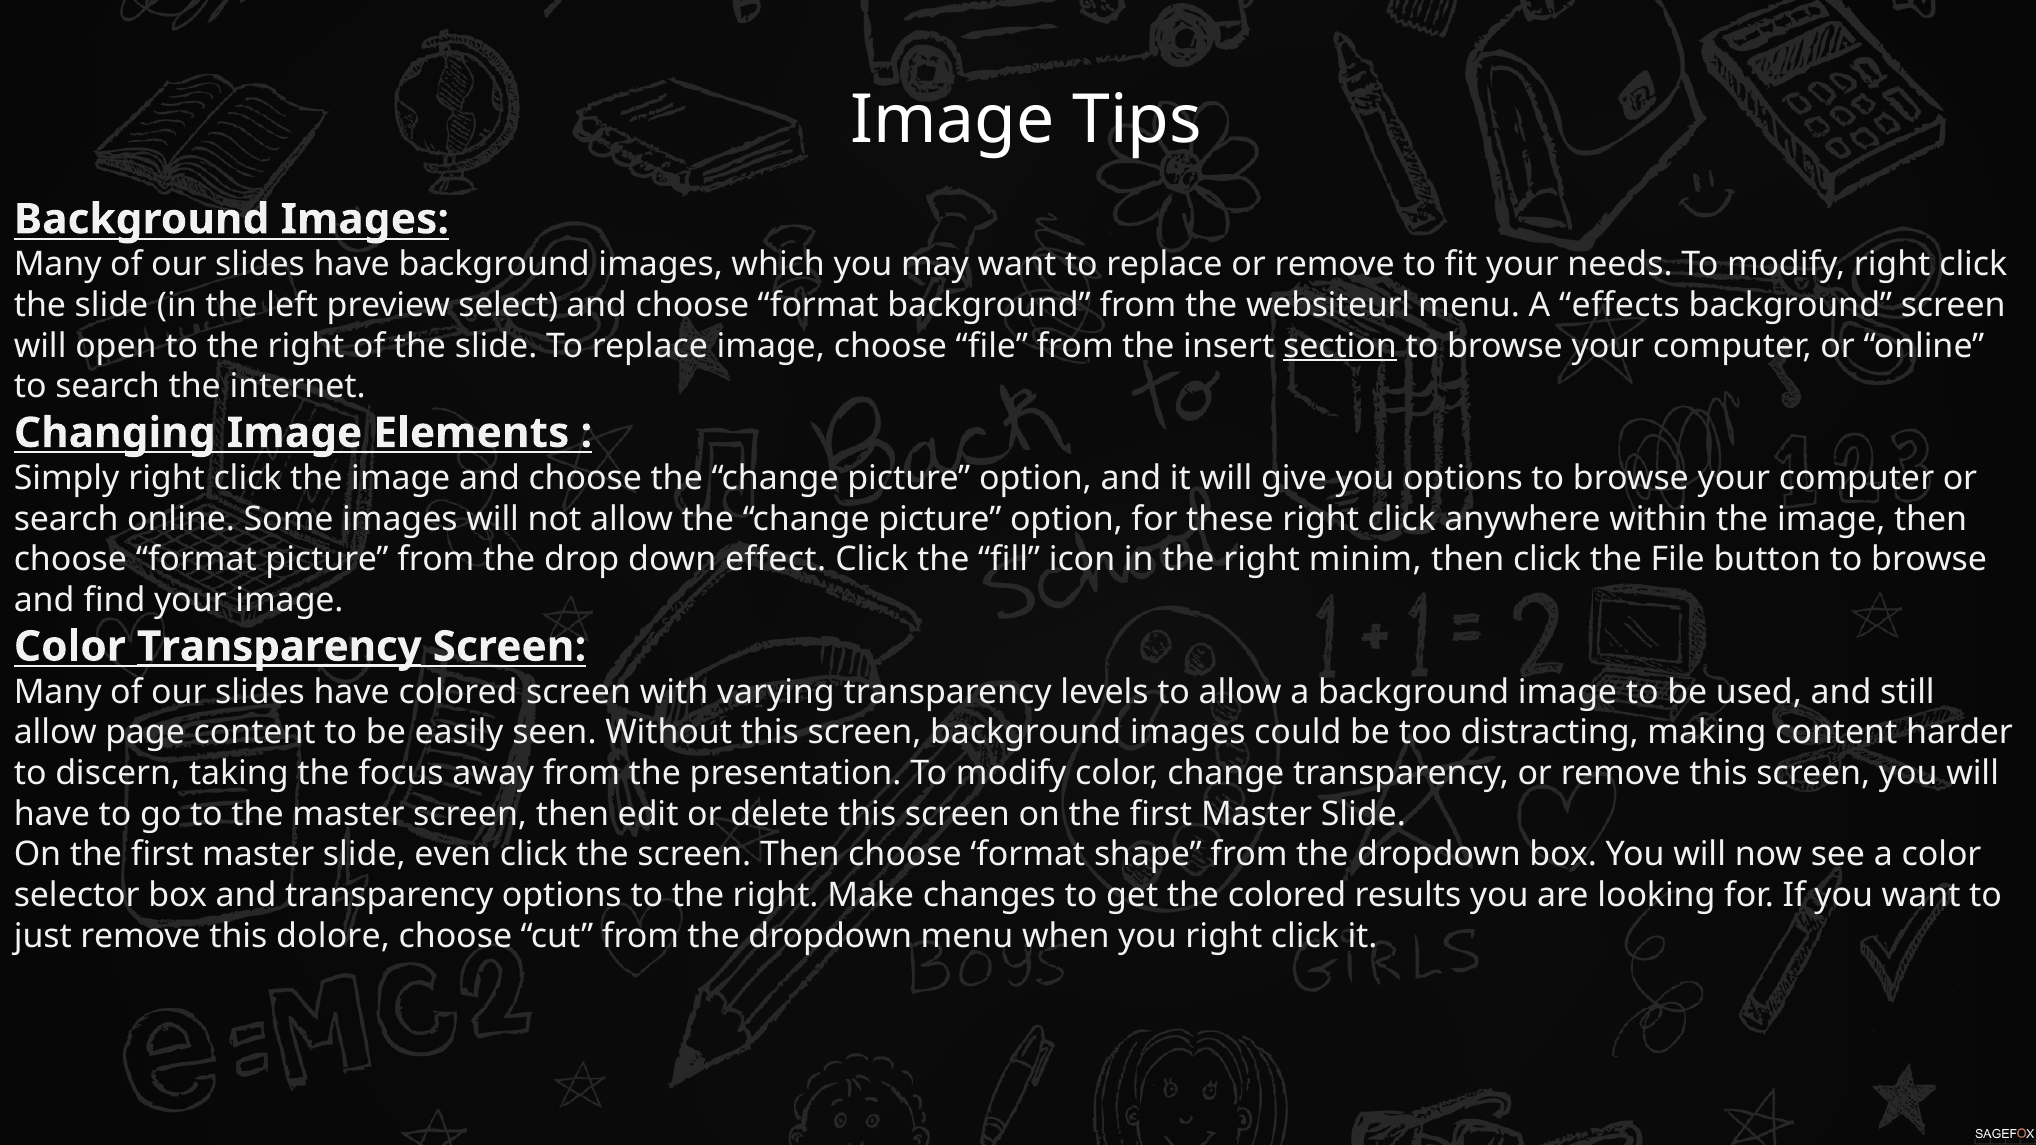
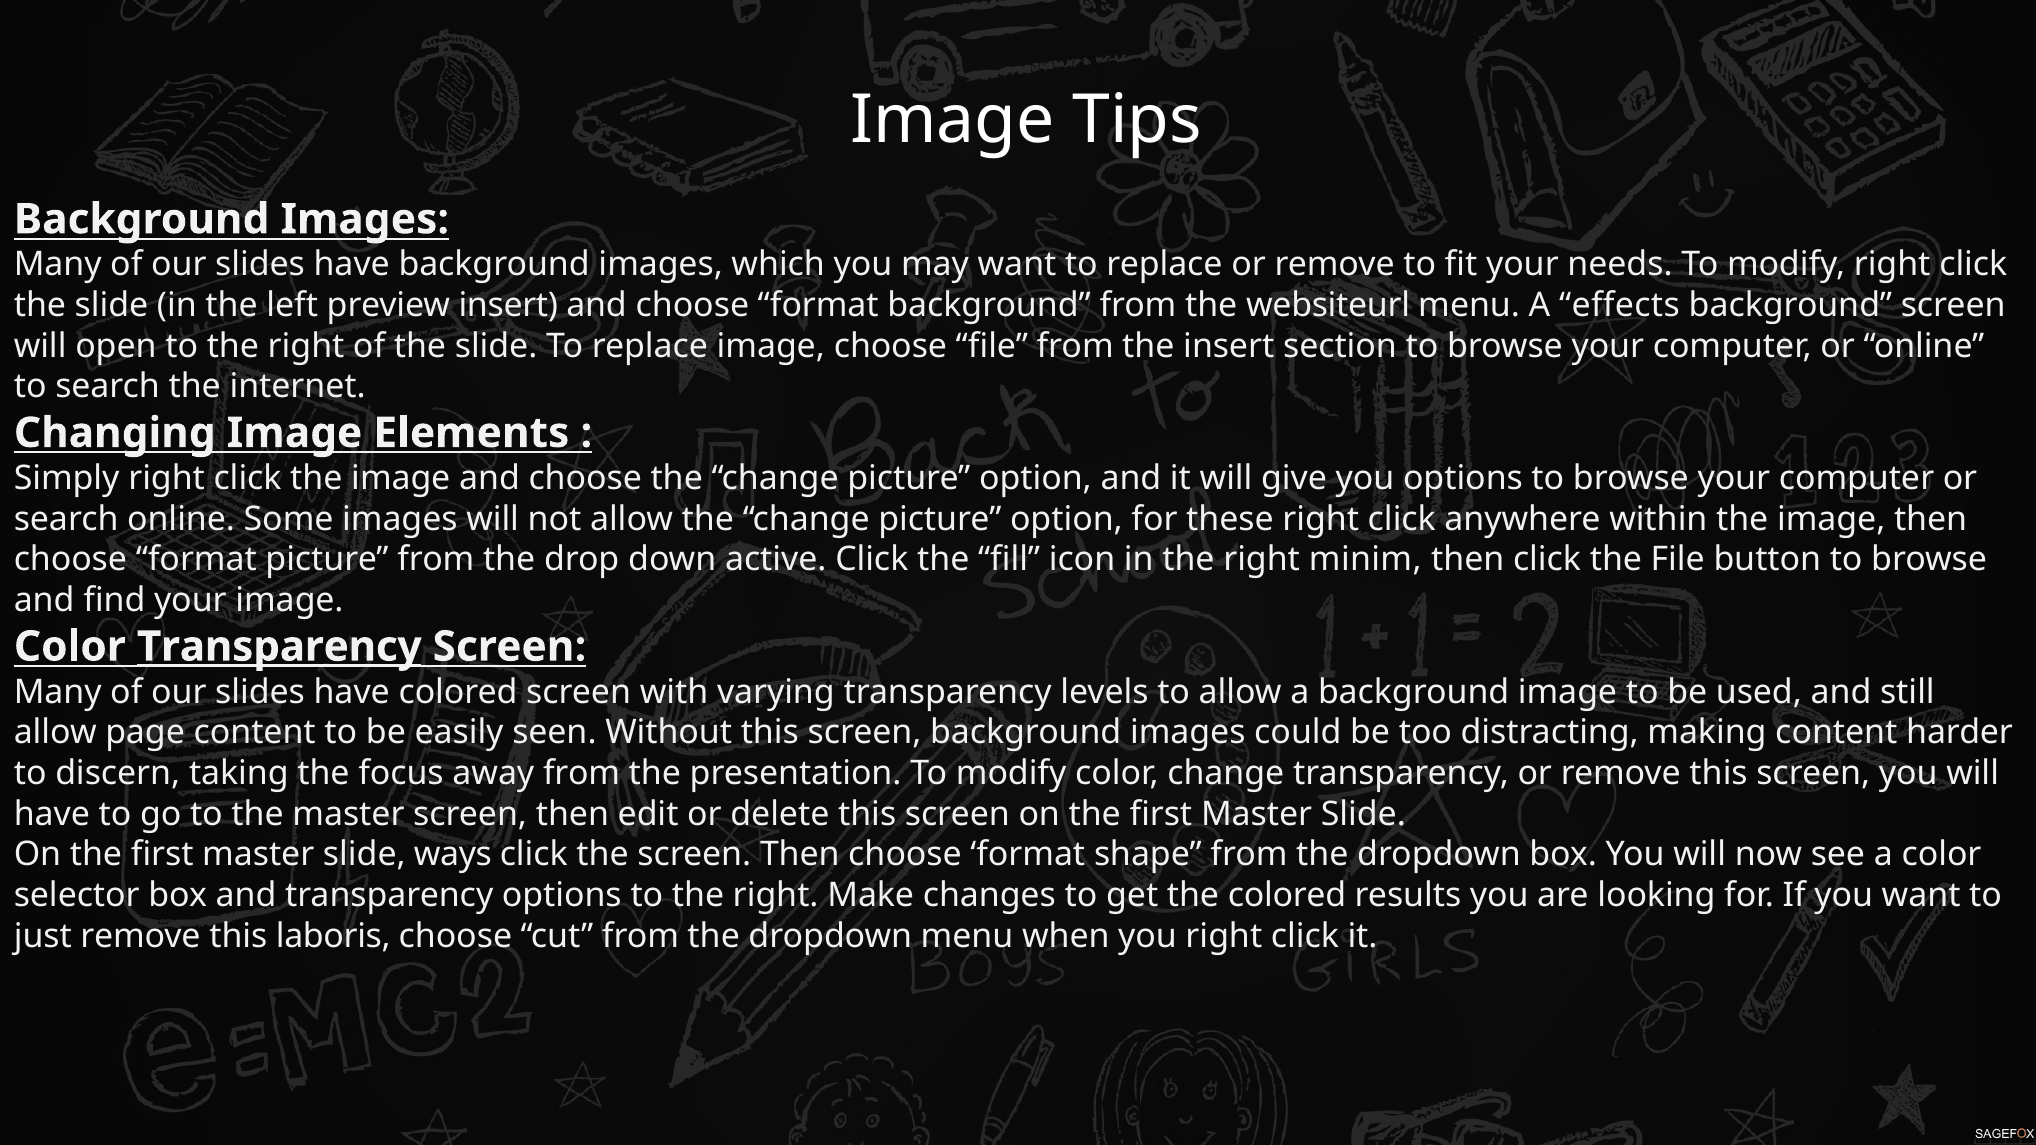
preview select: select -> insert (508, 305)
section underline: present -> none (1340, 346)
effect: effect -> active (776, 560)
even: even -> ways (453, 855)
dolore: dolore -> laboris (333, 936)
